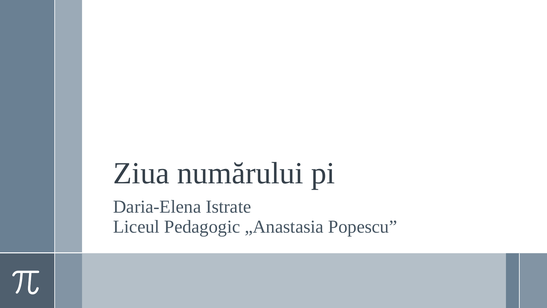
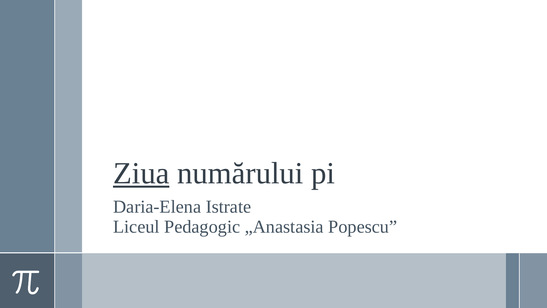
Ziua underline: none -> present (141, 173)
